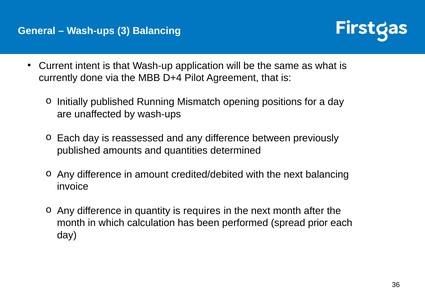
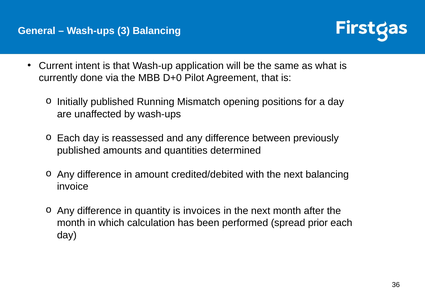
D+4: D+4 -> D+0 (172, 78)
requires: requires -> invoices (202, 211)
